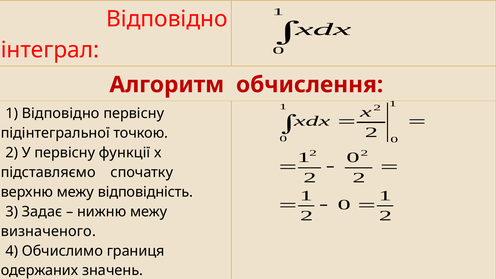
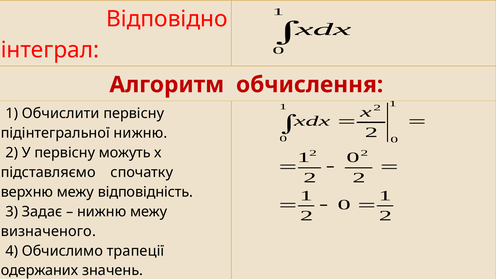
1 Відповідно: Відповідно -> Обчислити (61, 113)
підінтегральної точкою: точкою -> нижню (141, 133)
функції: функції -> можуть (125, 153)
границя: границя -> трапеції (135, 251)
